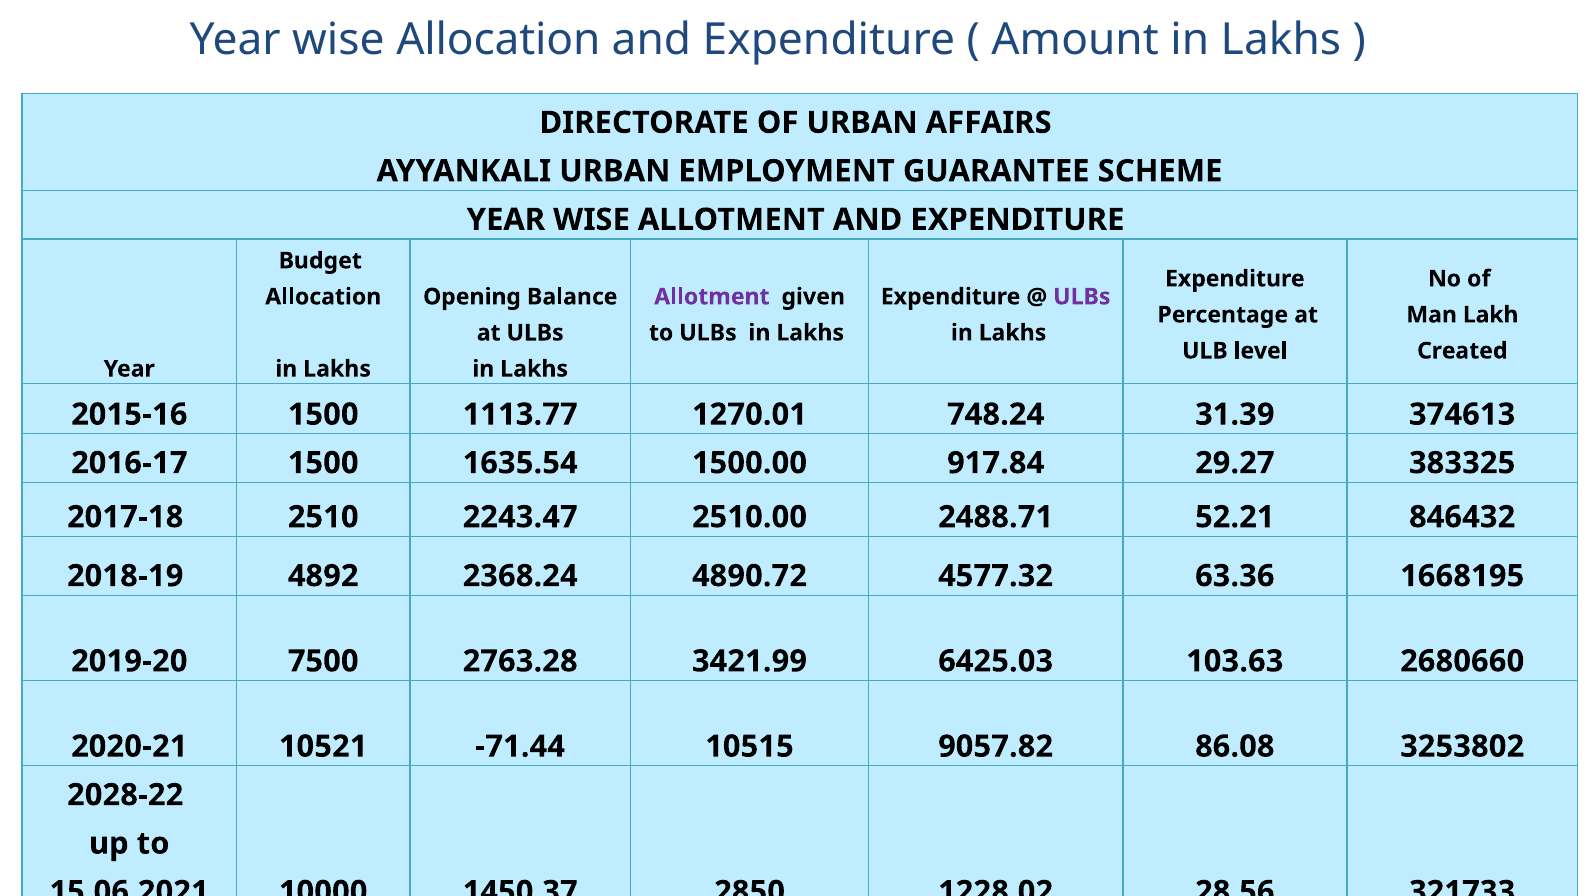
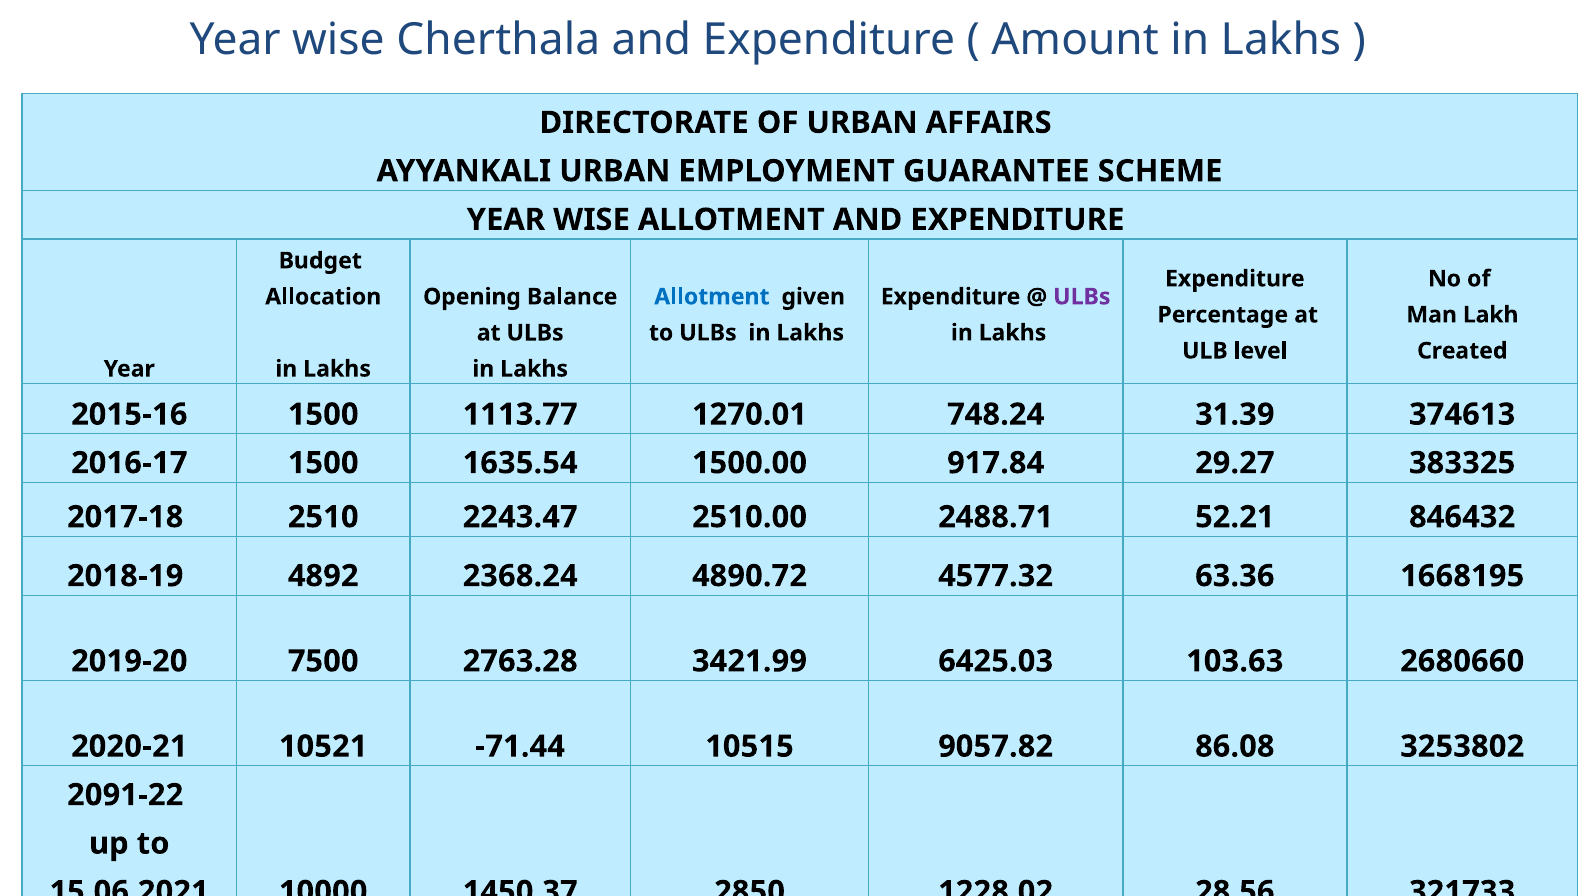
wise Allocation: Allocation -> Cherthala (498, 40)
Allotment colour: purple -> blue (712, 297)
2028-22: 2028-22 -> 2091-22 (125, 795)
